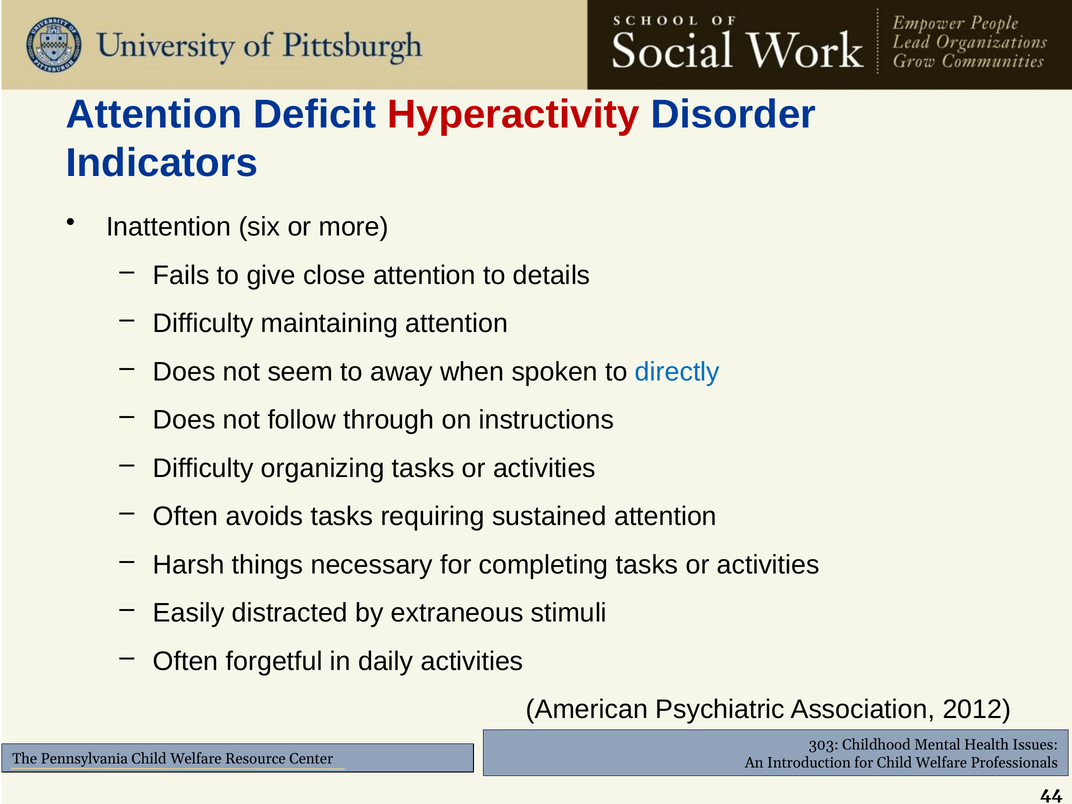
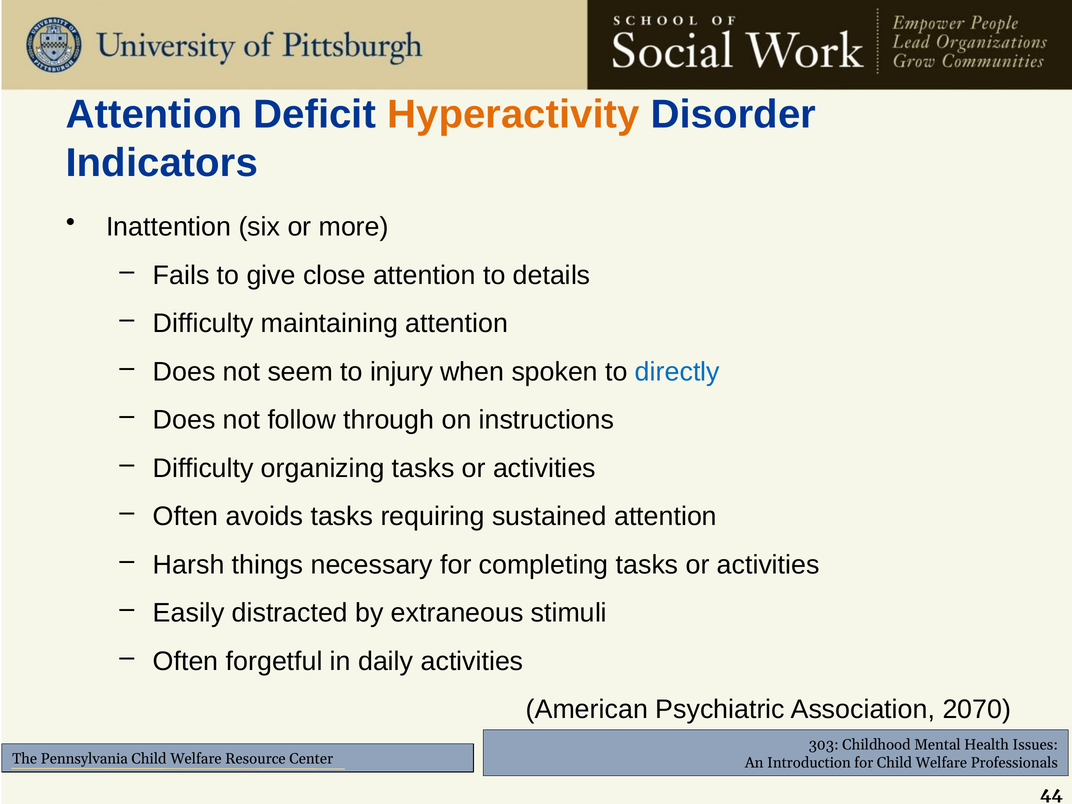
Hyperactivity colour: red -> orange (513, 114)
away: away -> injury (402, 372)
2012: 2012 -> 2070 (977, 709)
